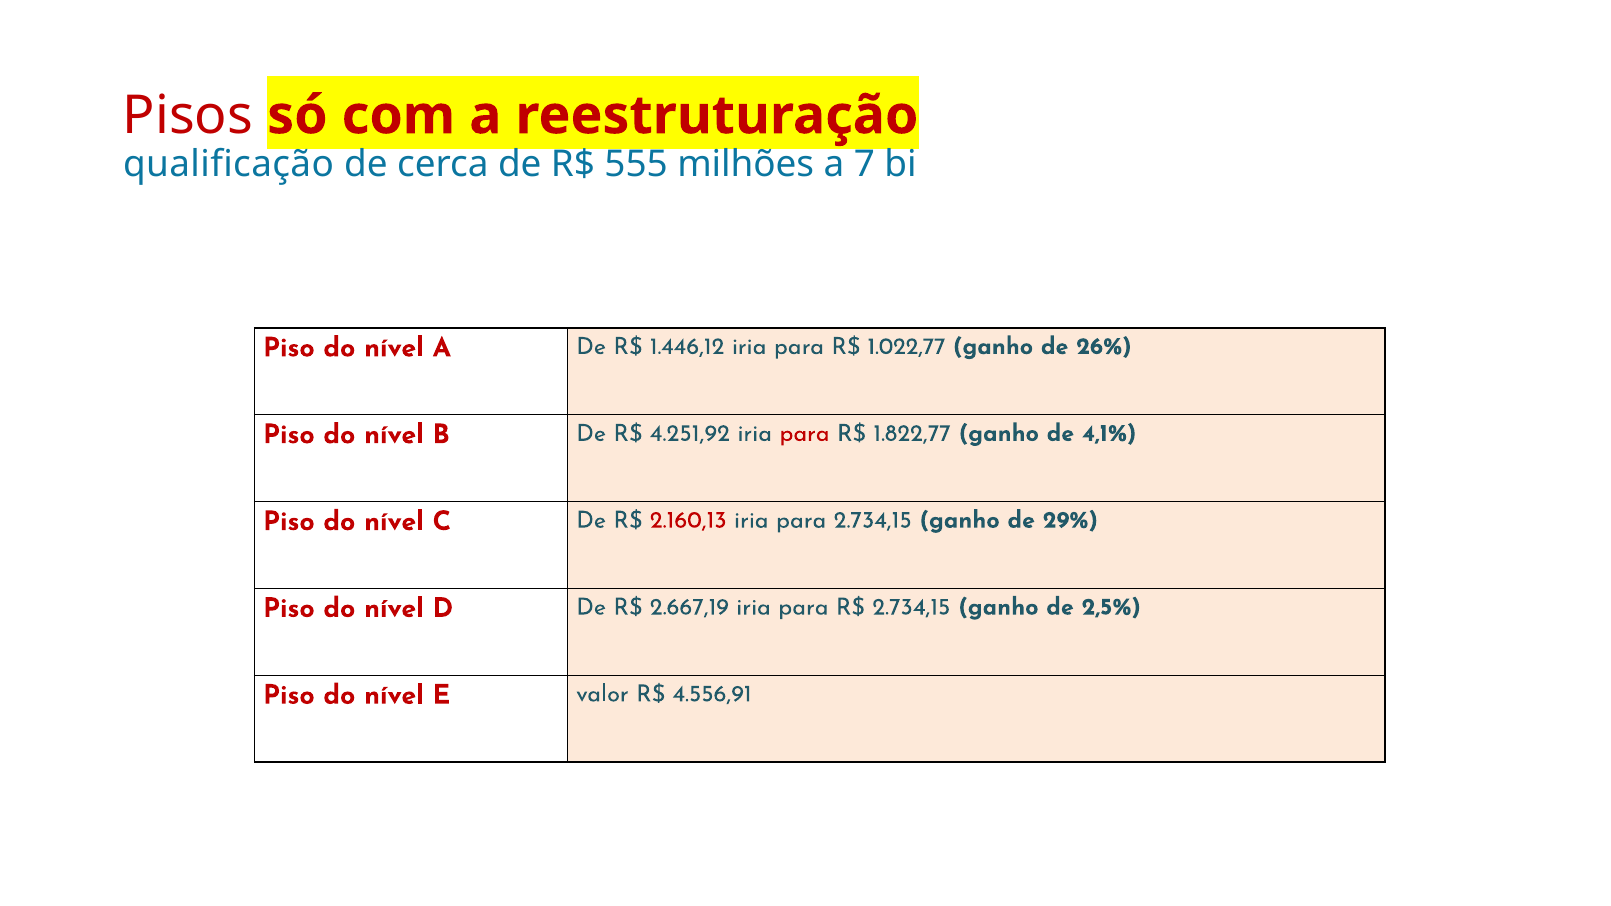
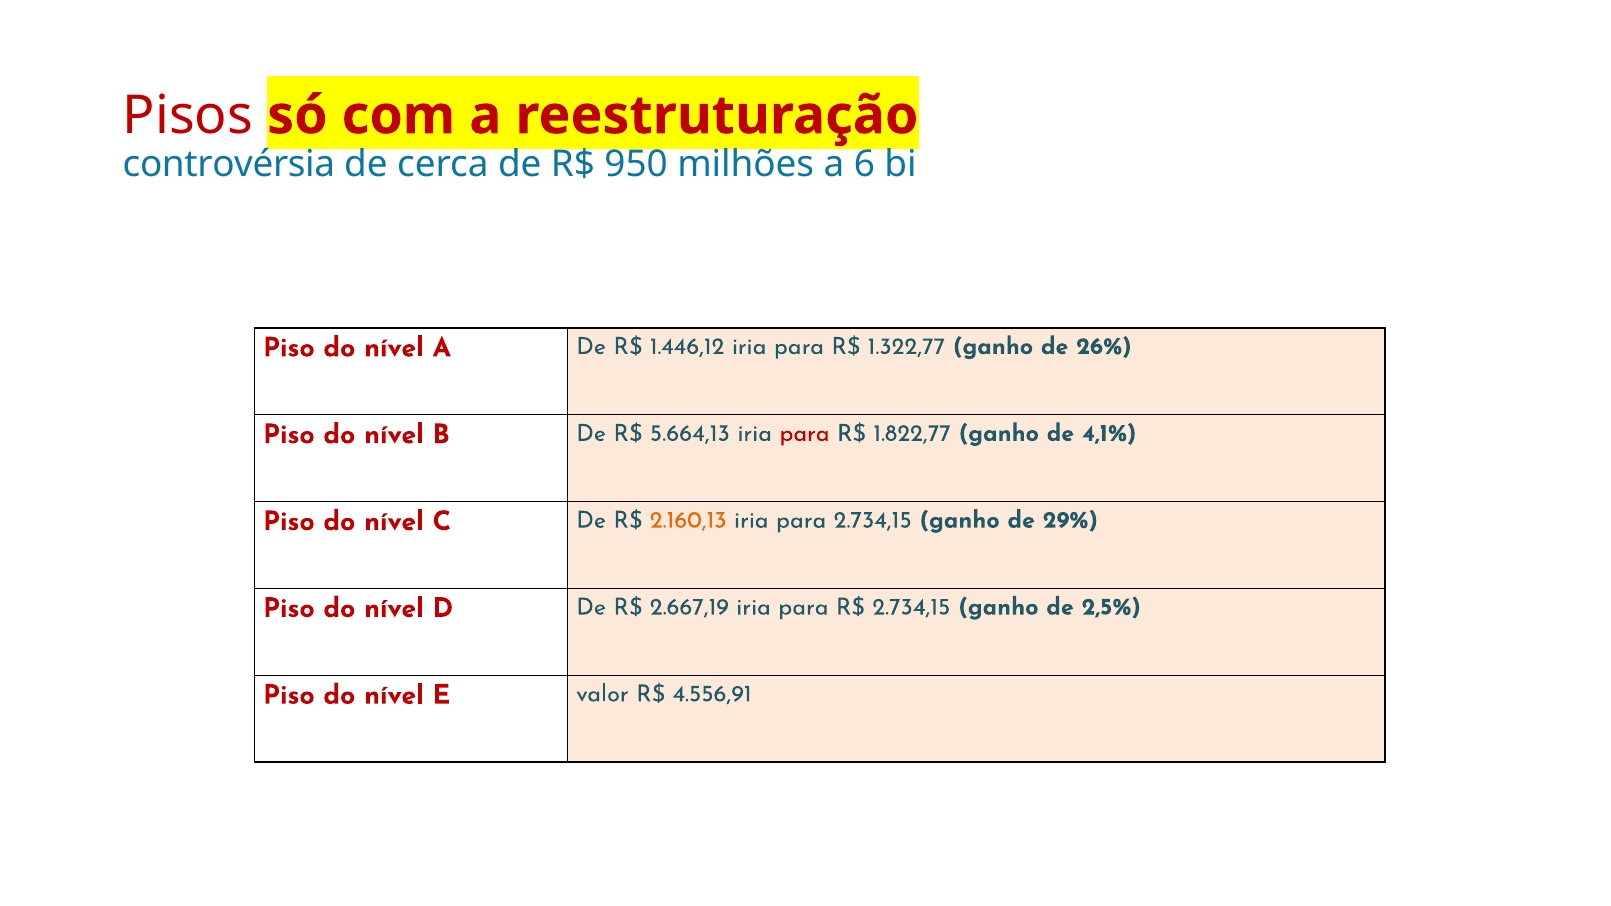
qualificação: qualificação -> controvérsia (229, 165)
555: 555 -> 950 (636, 165)
7: 7 -> 6 (864, 165)
1.022,77: 1.022,77 -> 1.322,77 (906, 346)
4.251,92: 4.251,92 -> 5.664,13 (690, 433)
2.160,13 colour: red -> orange (688, 520)
